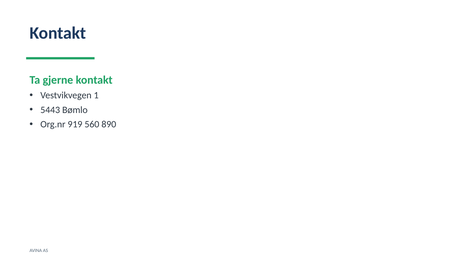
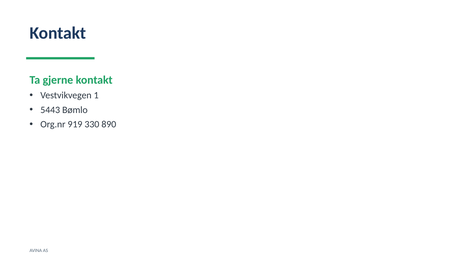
560: 560 -> 330 (92, 124)
